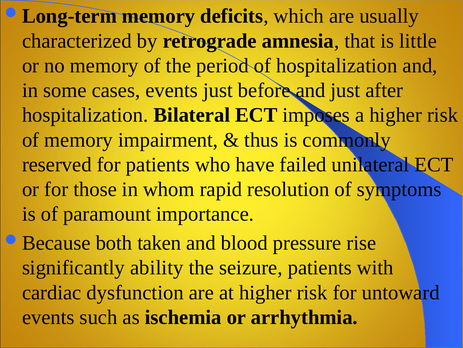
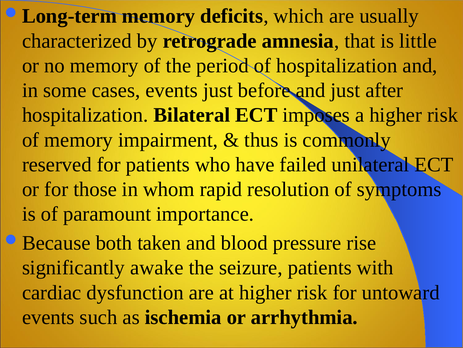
ability: ability -> awake (157, 267)
